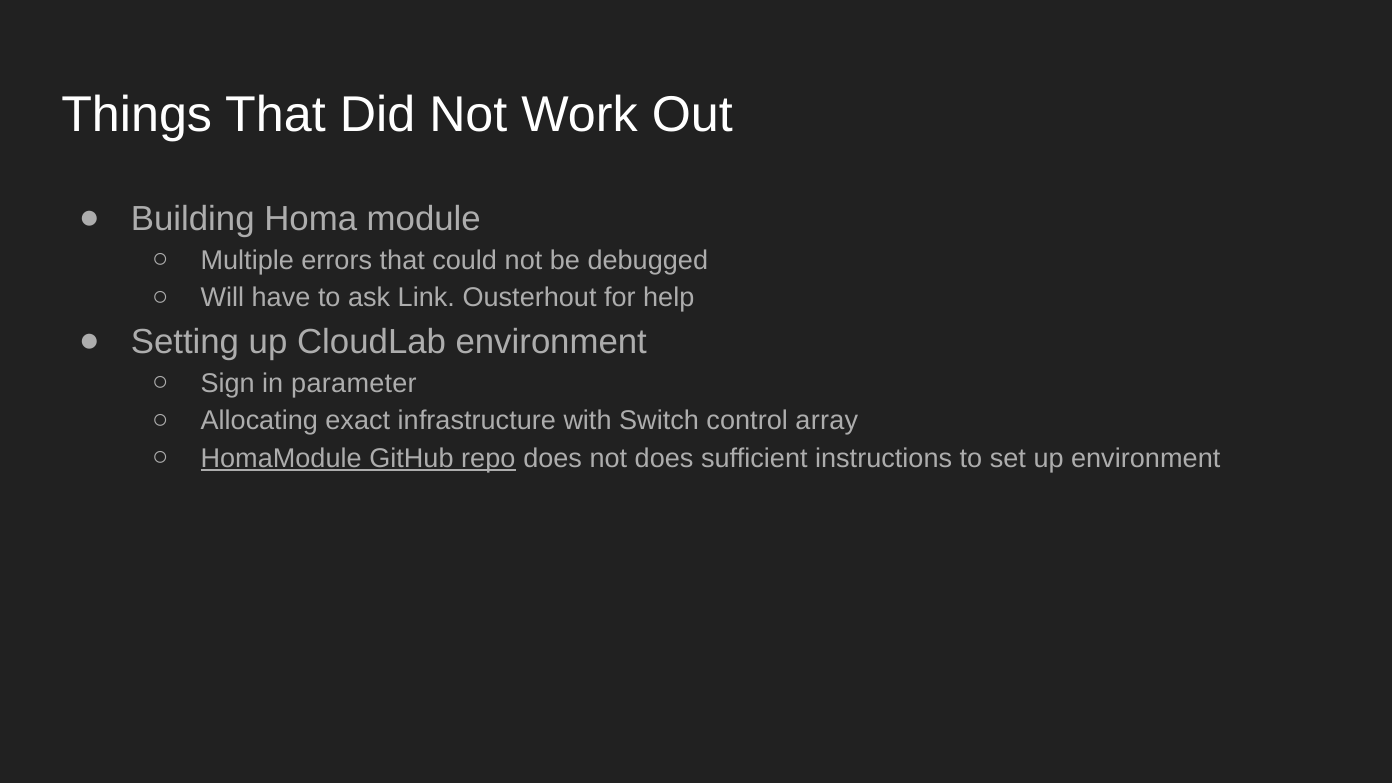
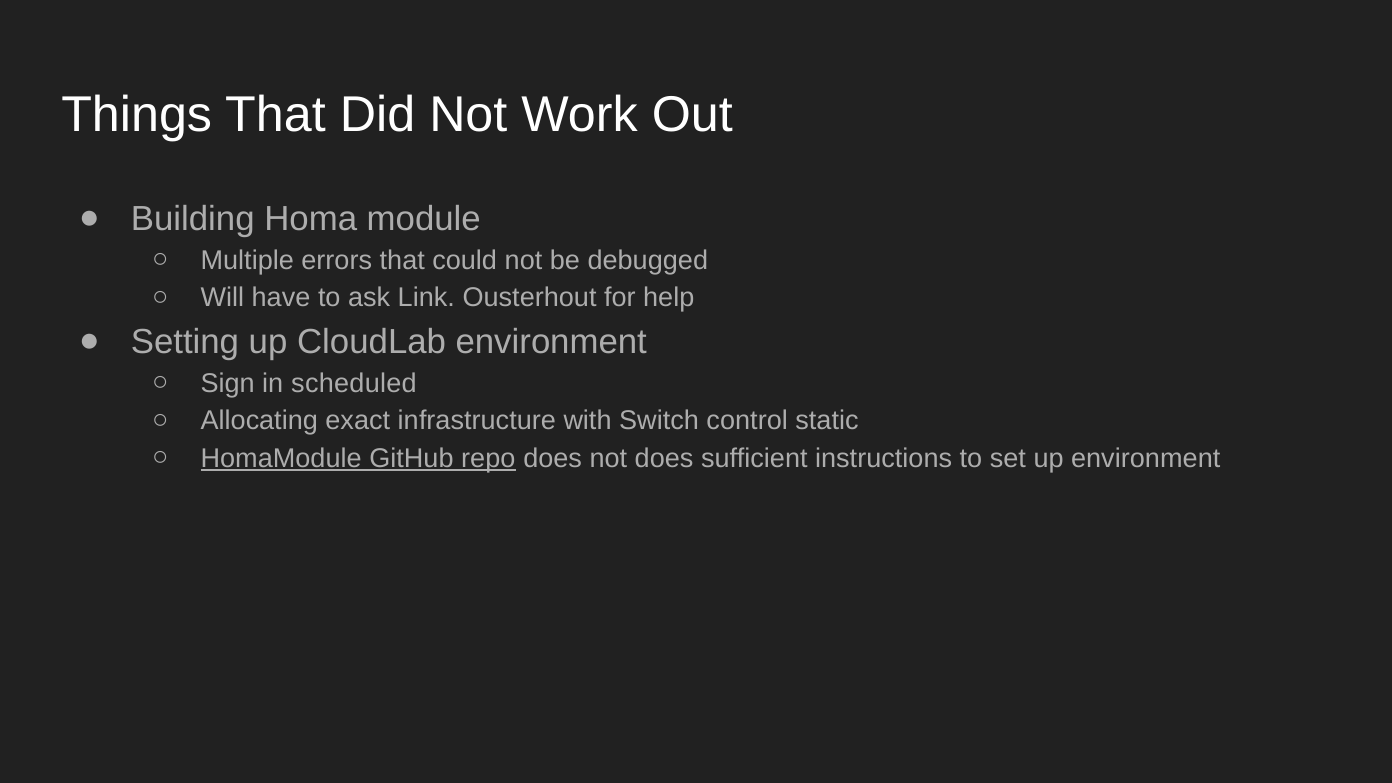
parameter: parameter -> scheduled (354, 383)
array: array -> static (827, 421)
